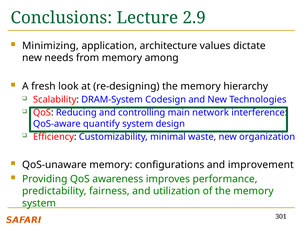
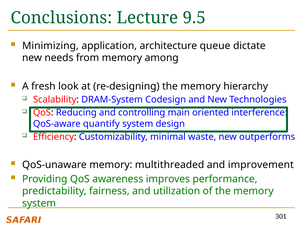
2.9: 2.9 -> 9.5 (194, 18)
values: values -> queue (215, 46)
network: network -> oriented (211, 113)
organization: organization -> outperforms (267, 137)
configurations: configurations -> multithreaded (170, 165)
